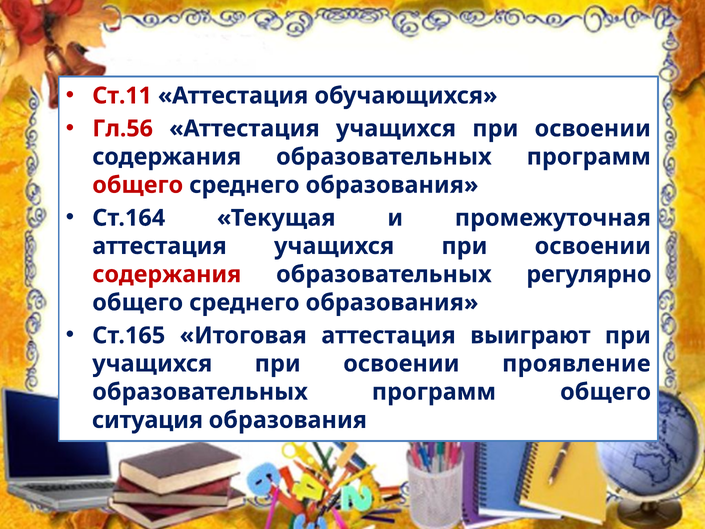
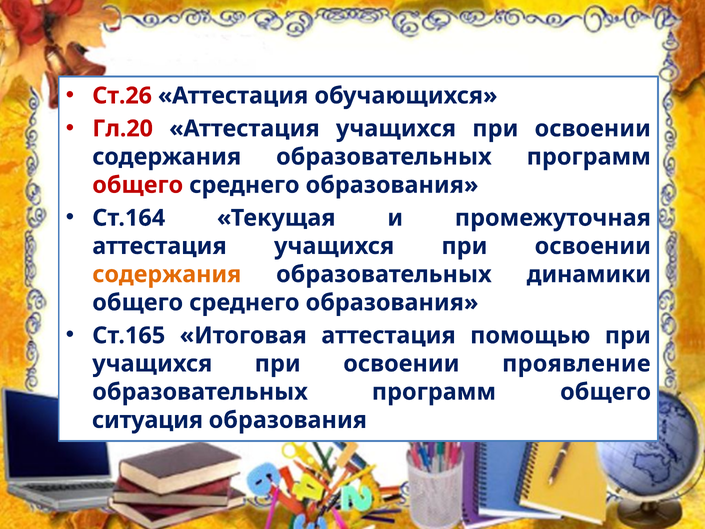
Ст.11: Ст.11 -> Ст.26 (122, 96)
Гл.56: Гл.56 -> Гл.20 (123, 129)
содержания colour: red -> orange (167, 274)
регулярно: регулярно -> динамики (589, 274)
выиграют: выиграют -> помощью (530, 335)
